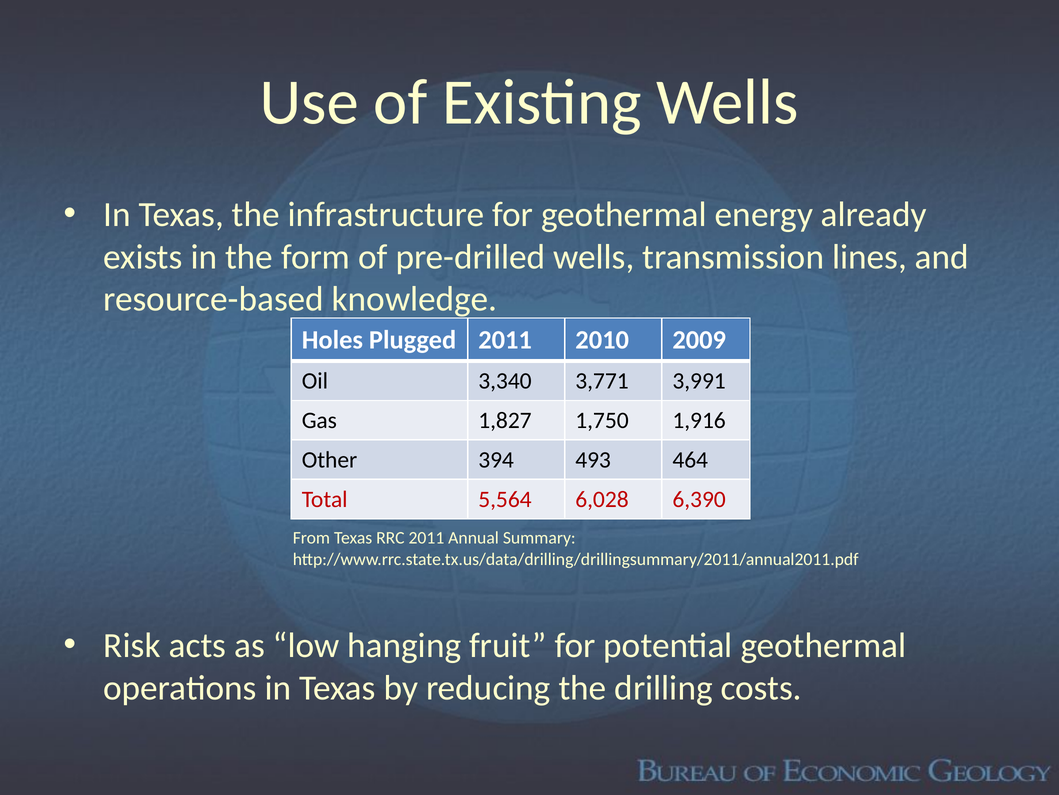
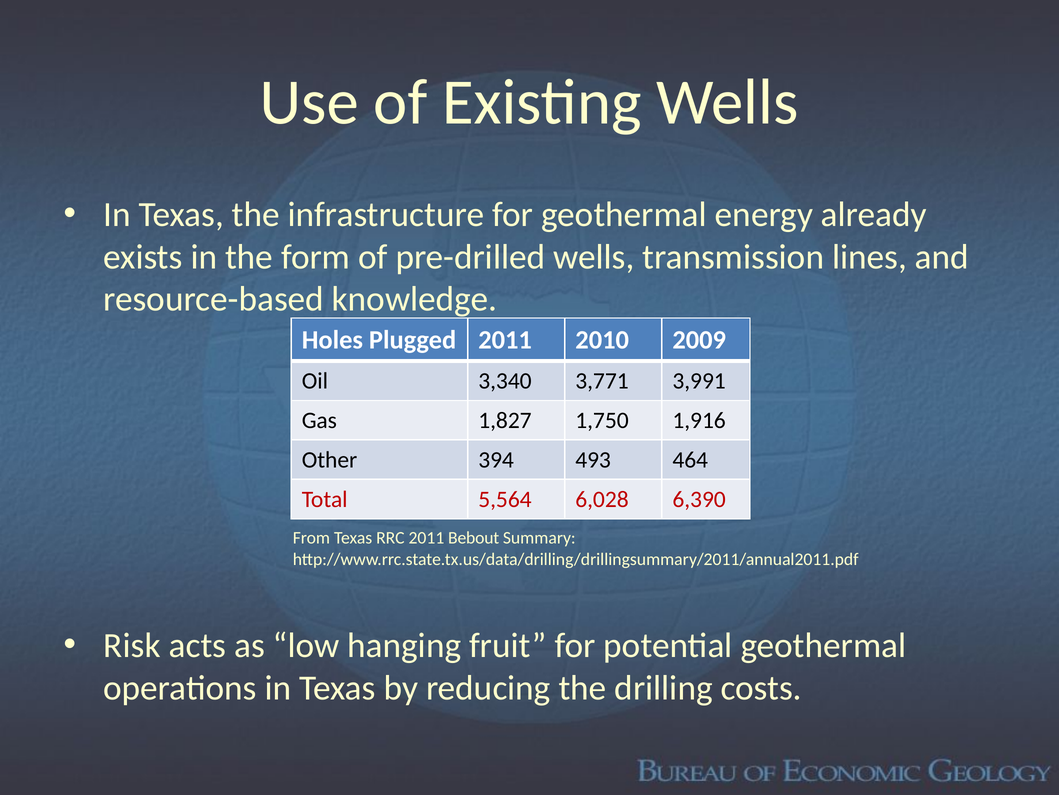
Annual: Annual -> Bebout (474, 538)
